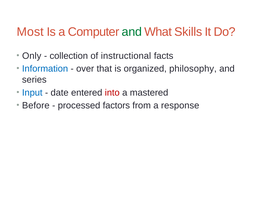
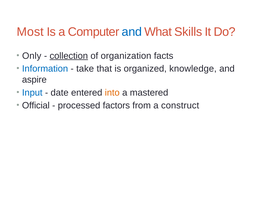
and colour: green -> blue (132, 32)
collection underline: none -> present (69, 56)
instructional: instructional -> organization (126, 56)
over: over -> take (85, 69)
philosophy: philosophy -> knowledge (193, 69)
series: series -> aspire (34, 80)
into colour: red -> orange (112, 93)
Before: Before -> Official (36, 105)
response: response -> construct (180, 105)
